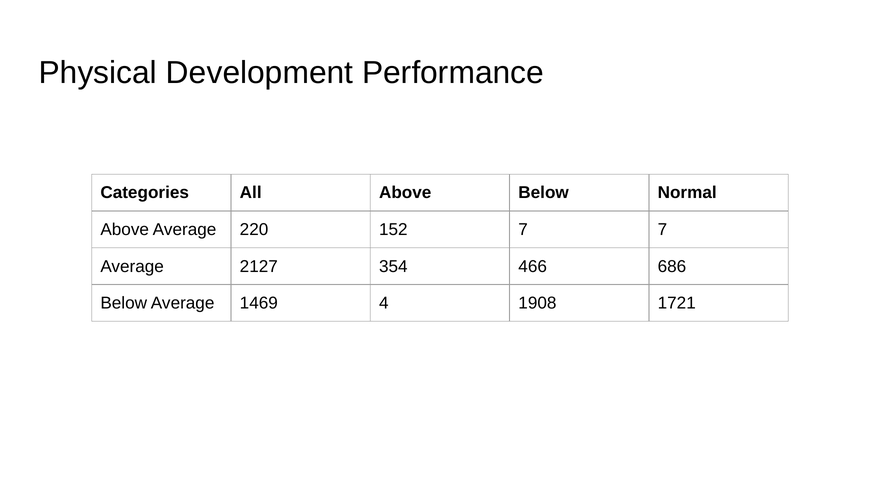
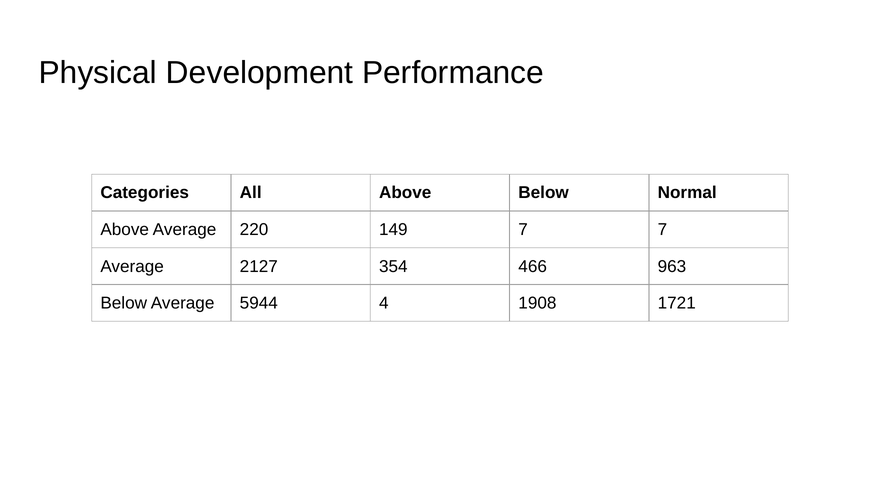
152: 152 -> 149 (393, 230)
686: 686 -> 963 (672, 266)
1469: 1469 -> 5944 (259, 303)
